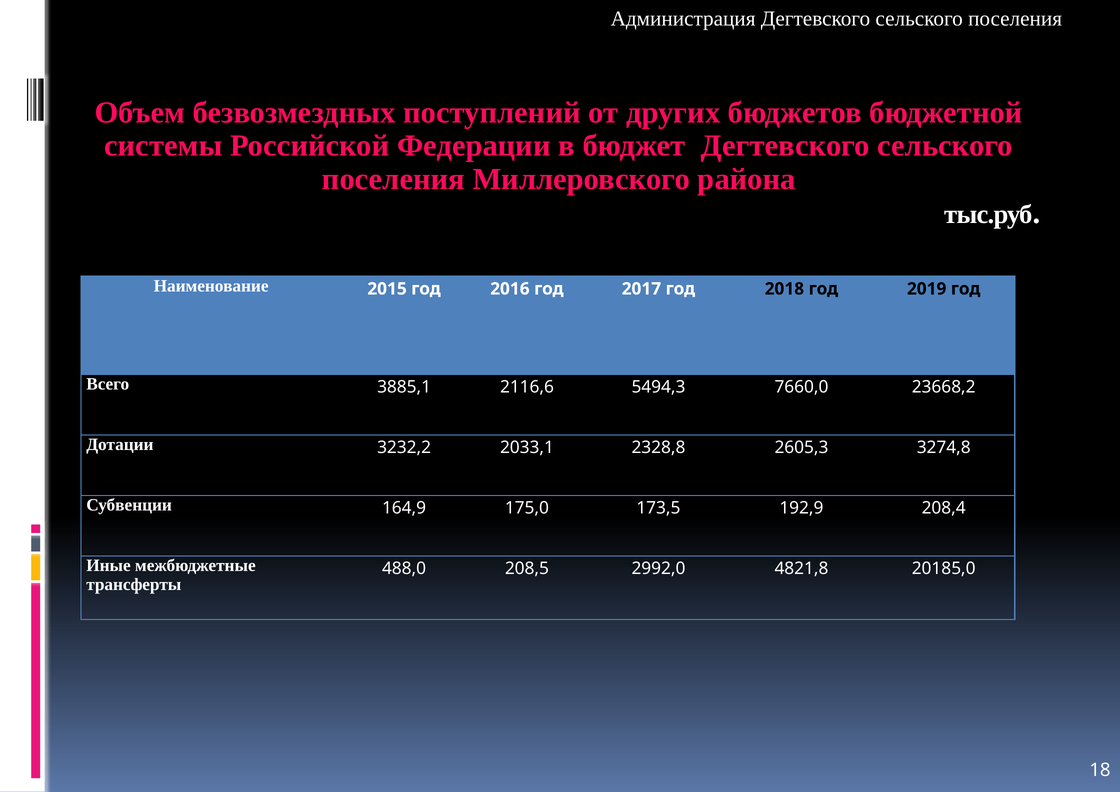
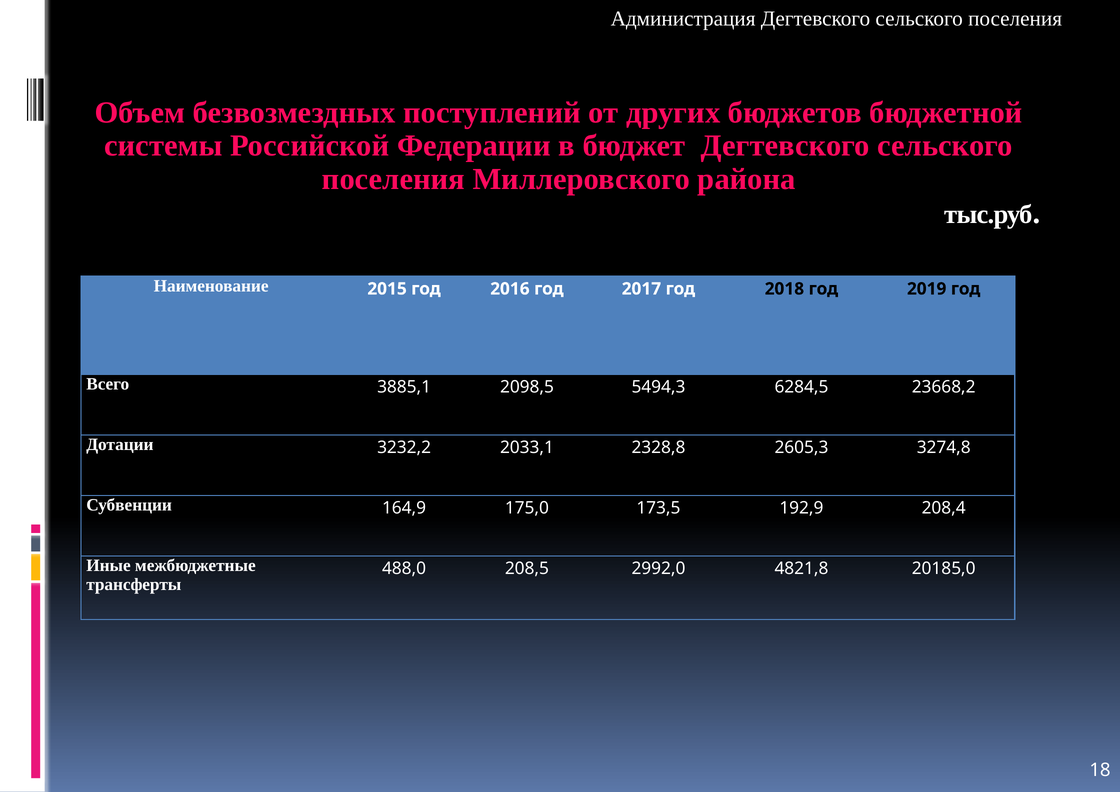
2116,6: 2116,6 -> 2098,5 (527, 387)
7660,0: 7660,0 -> 6284,5 (801, 387)
